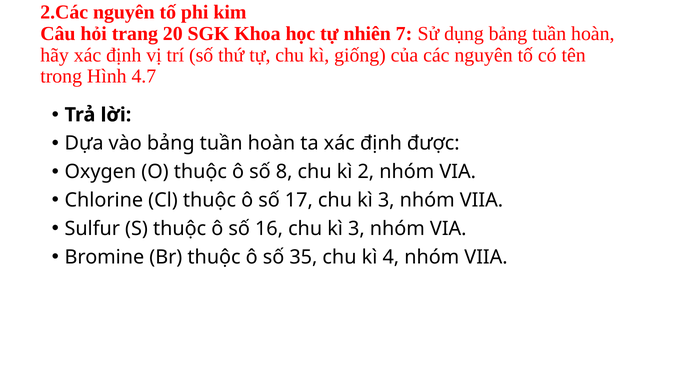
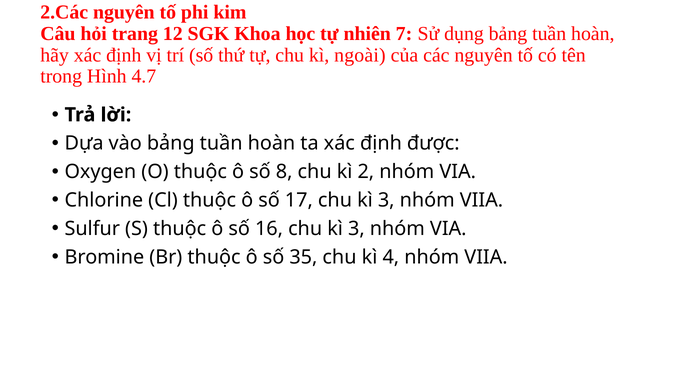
20: 20 -> 12 (173, 34)
giống: giống -> ngoài (360, 55)
